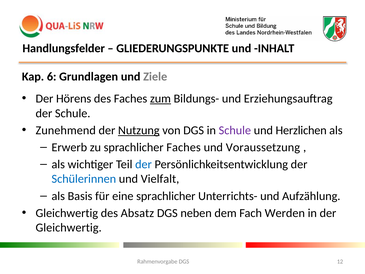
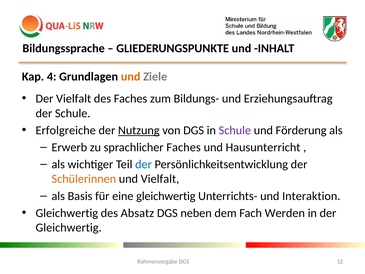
Handlungsfelder: Handlungsfelder -> Bildungssprache (64, 48)
6: 6 -> 4 (52, 76)
und colour: black -> orange (131, 76)
Der Hörens: Hörens -> Vielfalt (74, 99)
zum underline: present -> none (160, 99)
Zunehmend: Zunehmend -> Erfolgreiche (66, 130)
Herzlichen: Herzlichen -> Förderung (301, 130)
Voraussetzung: Voraussetzung -> Hausunterricht (263, 147)
Schülerinnen colour: blue -> orange (84, 179)
eine sprachlicher: sprachlicher -> gleichwertig (166, 196)
Aufzählung: Aufzählung -> Interaktion (311, 196)
